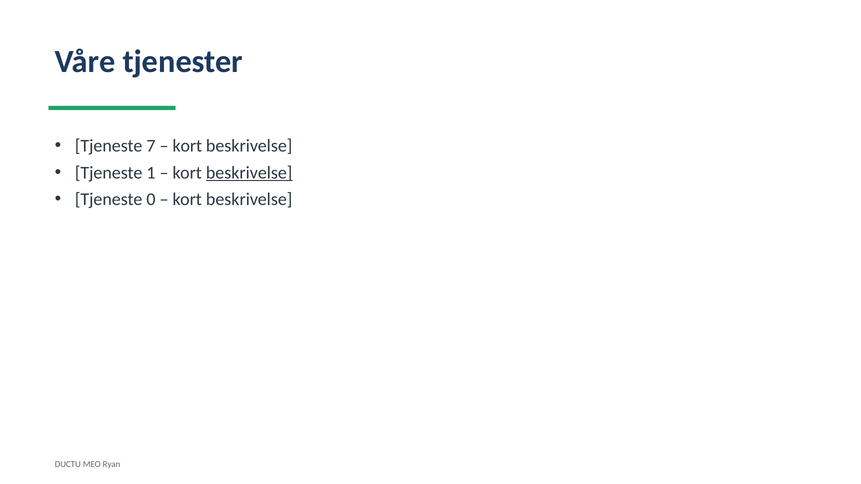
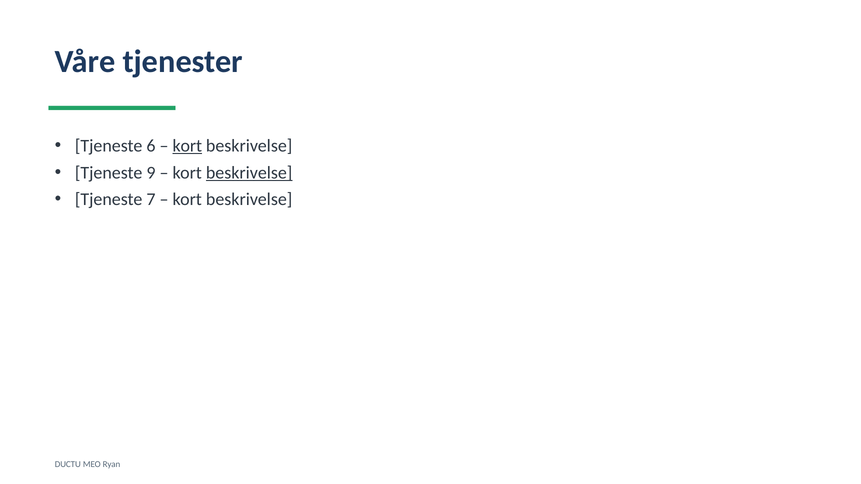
7: 7 -> 6 (151, 146)
kort underline: none -> present (187, 146)
1: 1 -> 9 (151, 173)
0: 0 -> 7 (151, 200)
